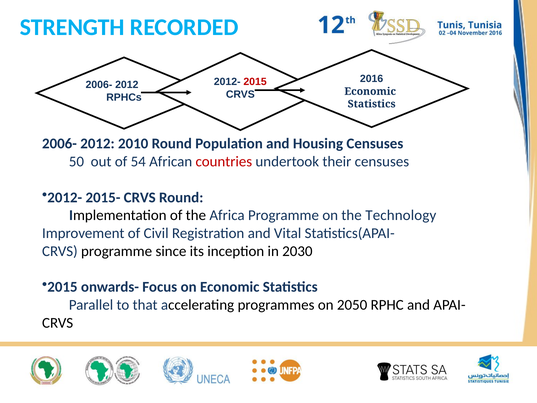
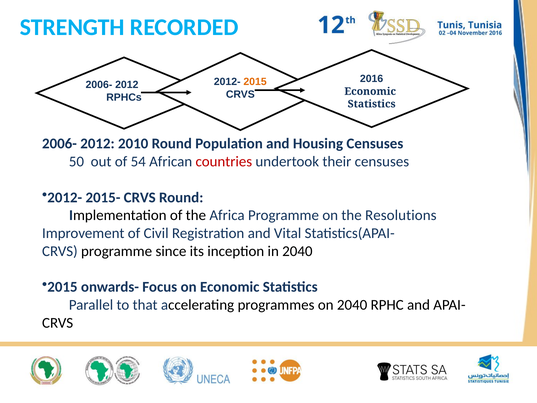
2015 colour: red -> orange (255, 82)
Technology: Technology -> Resolutions (401, 215)
in 2030: 2030 -> 2040 (297, 251)
on 2050: 2050 -> 2040 (352, 305)
